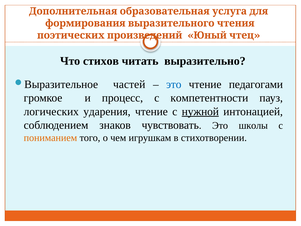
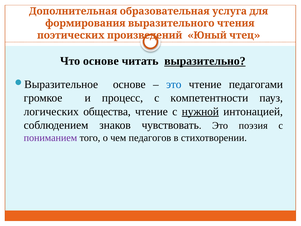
Что стихов: стихов -> основе (101, 61)
выразительно underline: none -> present (205, 61)
частей: частей -> основе (129, 84)
ударения: ударения -> общества (107, 111)
школы: школы -> поэзия (253, 125)
пониманием colour: orange -> purple (50, 138)
игрушкам: игрушкам -> педагогов (150, 138)
